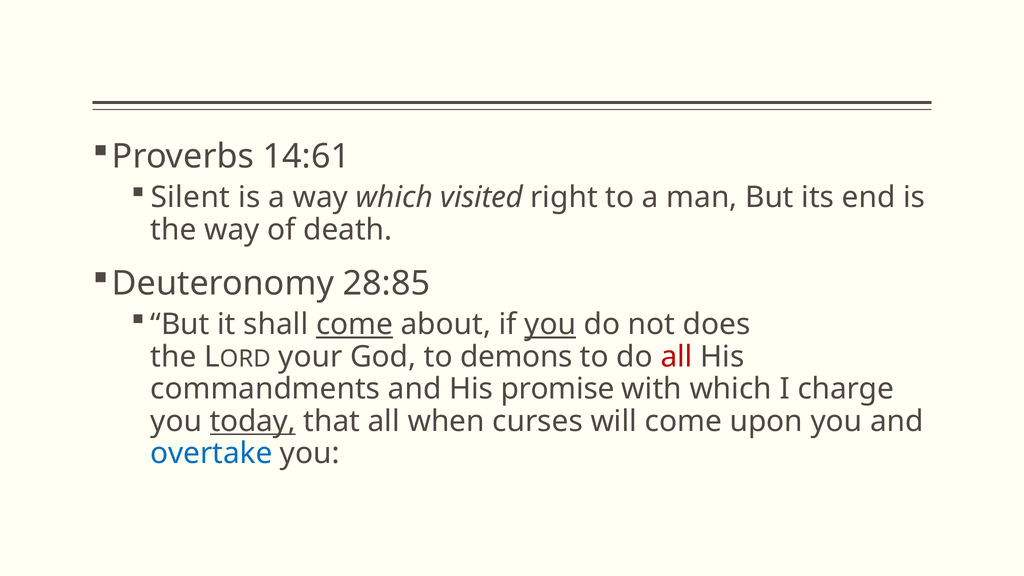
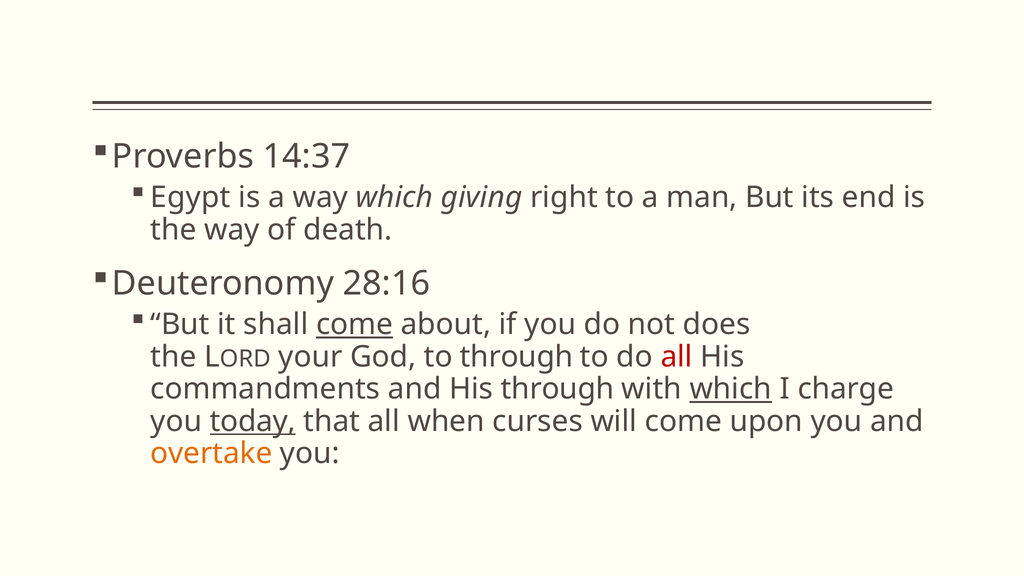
14:61: 14:61 -> 14:37 (307, 156)
Silent: Silent -> Egypt (190, 197)
visited: visited -> giving (482, 197)
28:85: 28:85 -> 28:16 (387, 284)
you underline: present -> none (550, 325)
to demons: demons -> through (516, 357)
His promise: promise -> through (557, 389)
which underline: none -> present (731, 389)
overtake colour: blue -> orange (211, 454)
